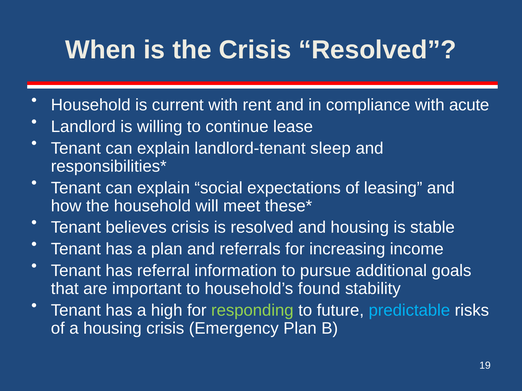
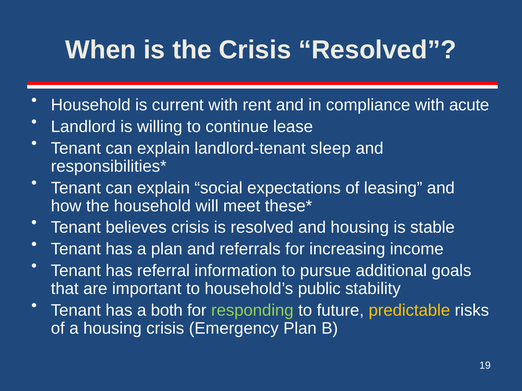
found: found -> public (319, 289)
high: high -> both (167, 311)
predictable colour: light blue -> yellow (409, 311)
